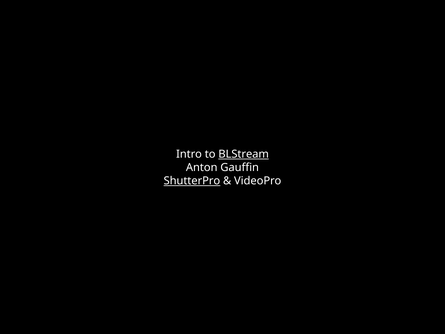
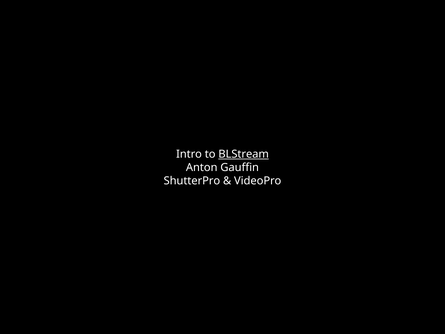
ShutterPro underline: present -> none (192, 181)
